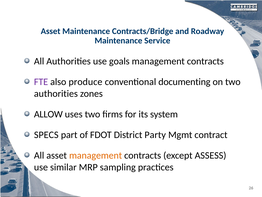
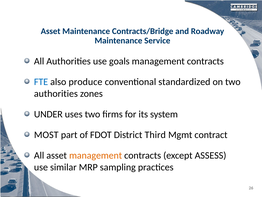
FTE colour: purple -> blue (41, 82)
documenting: documenting -> standardized (184, 82)
ALLOW: ALLOW -> UNDER (48, 114)
SPECS: SPECS -> MOST (46, 134)
Party: Party -> Third (155, 134)
